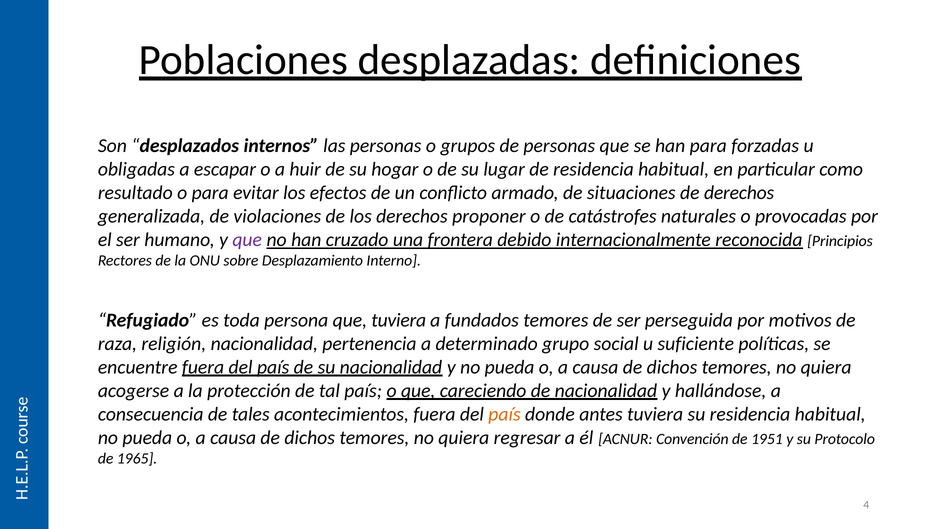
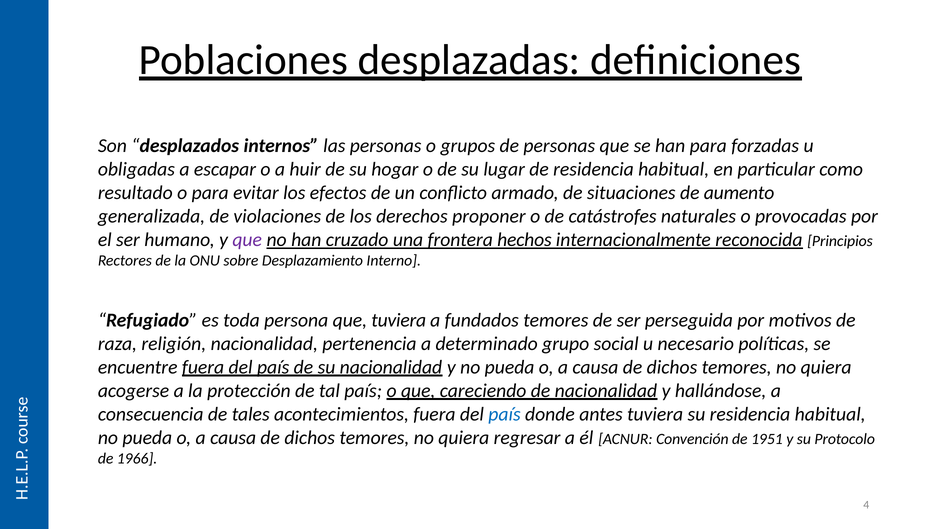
de derechos: derechos -> aumento (739, 193)
debido: debido -> hechos (524, 240)
suficiente: suficiente -> necesario (696, 344)
país colour: orange -> blue (505, 414)
1965: 1965 -> 1966 (137, 459)
